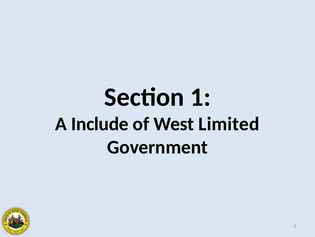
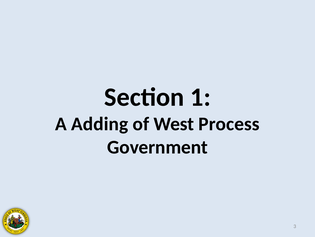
Include: Include -> Adding (100, 124)
Limited: Limited -> Process (229, 124)
